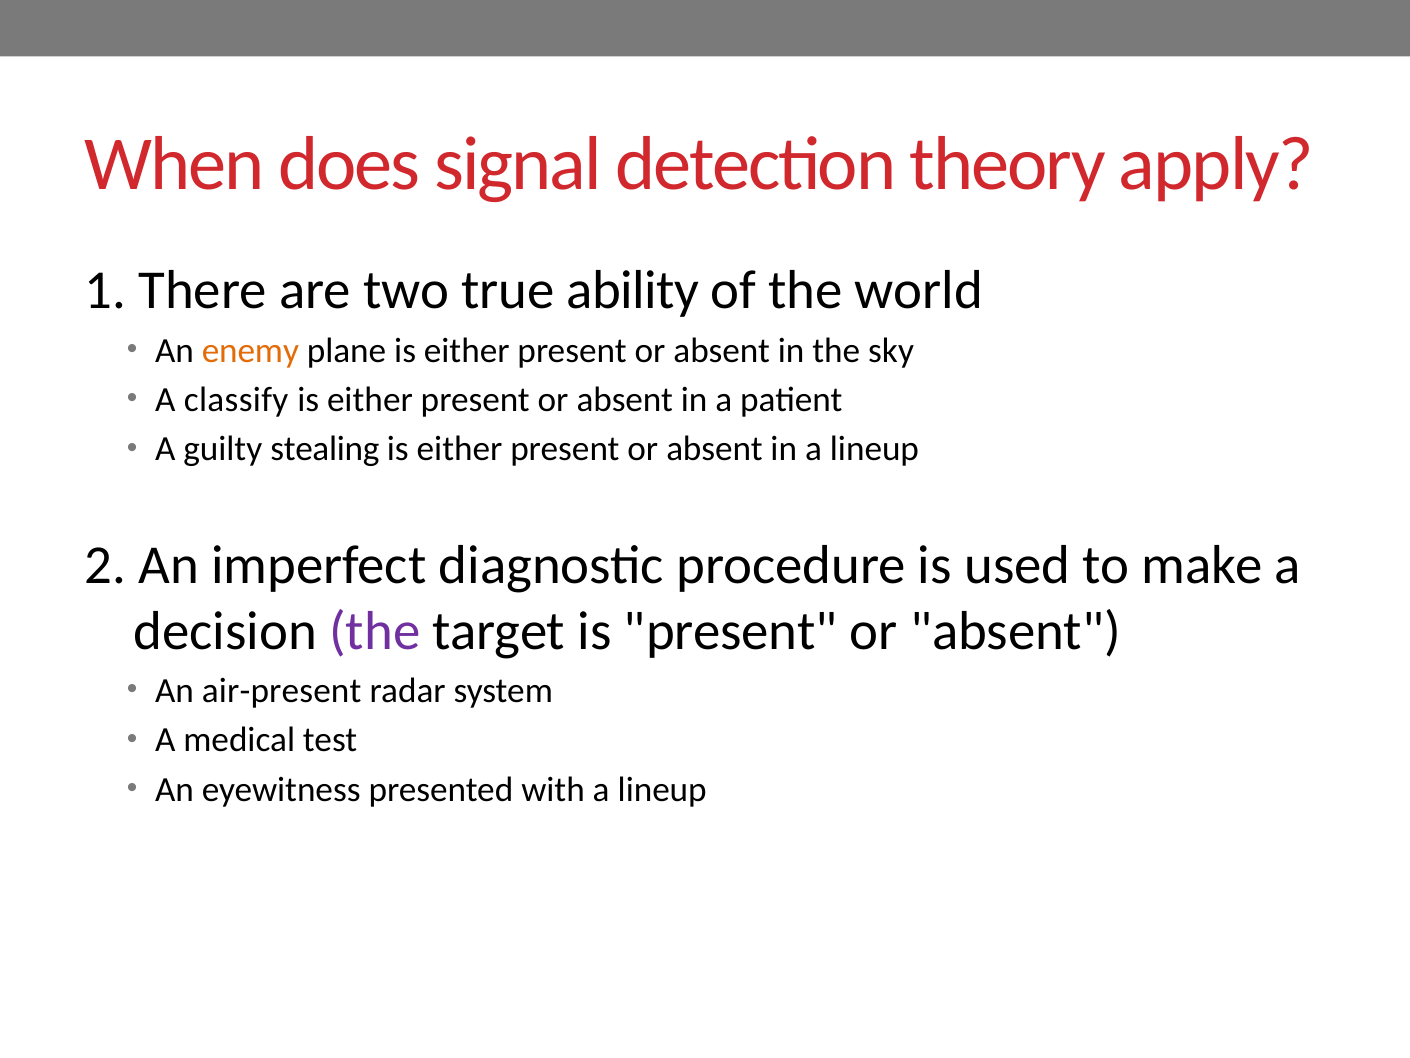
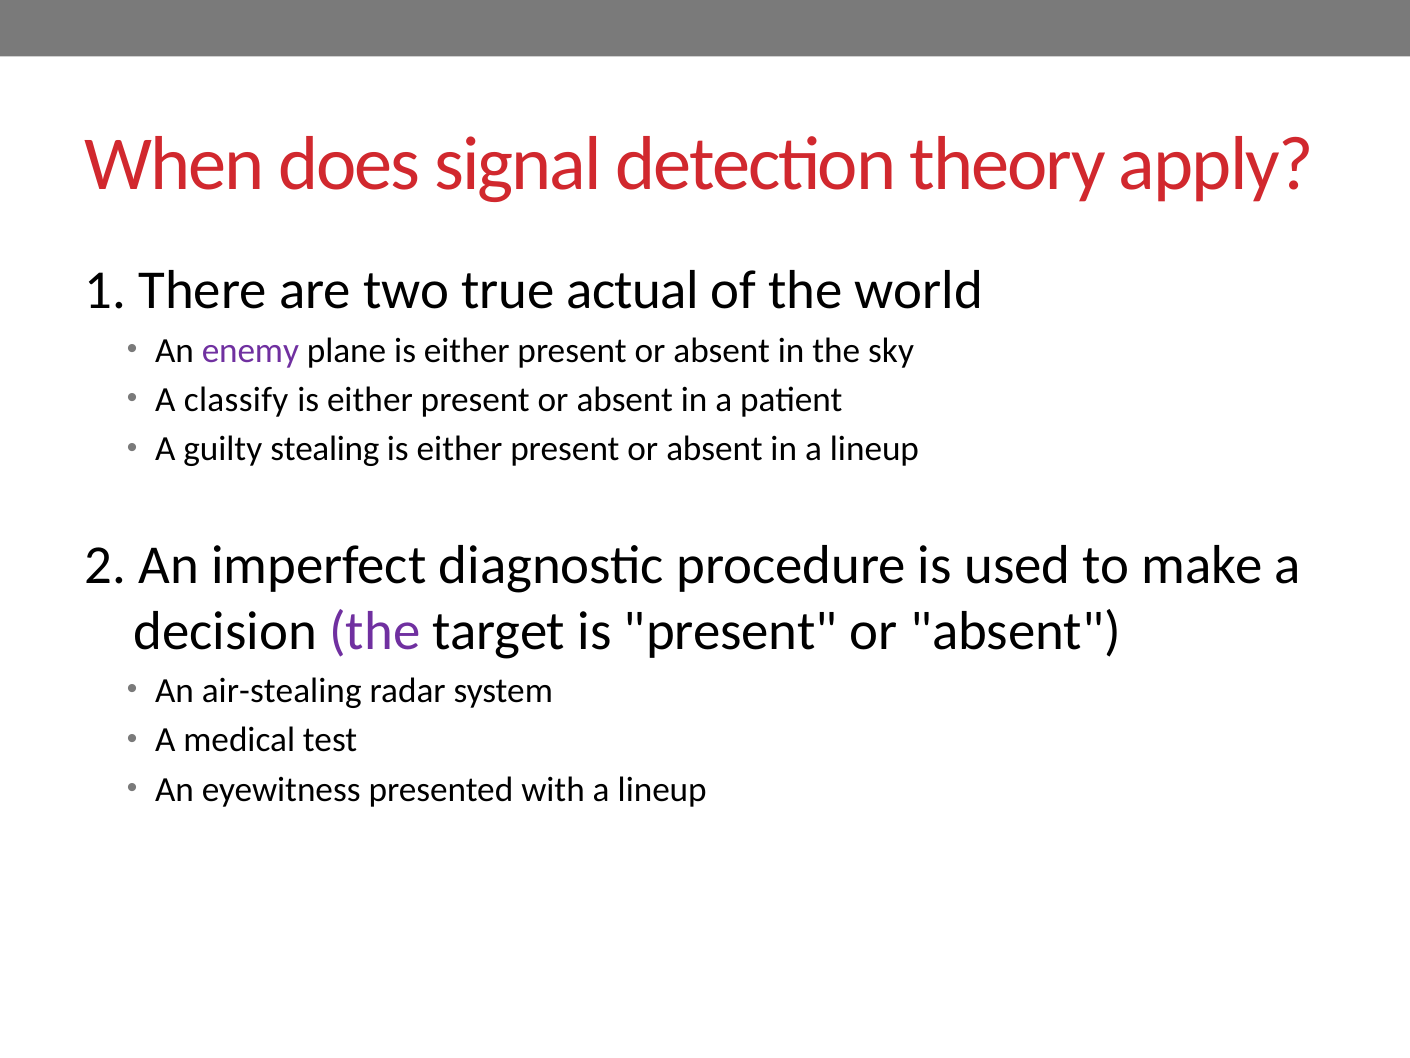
ability: ability -> actual (633, 291)
enemy colour: orange -> purple (250, 350)
air-present: air-present -> air-stealing (282, 690)
